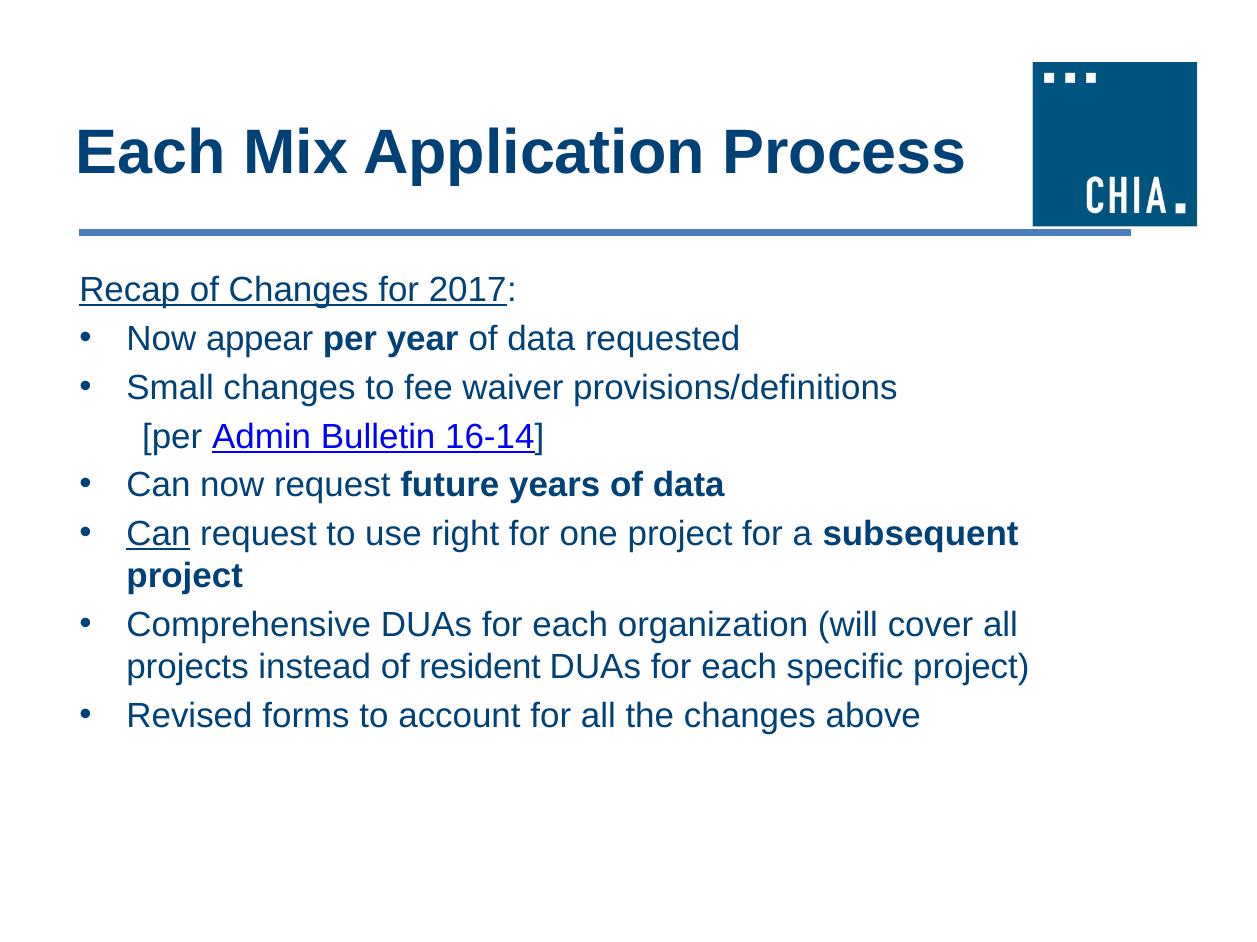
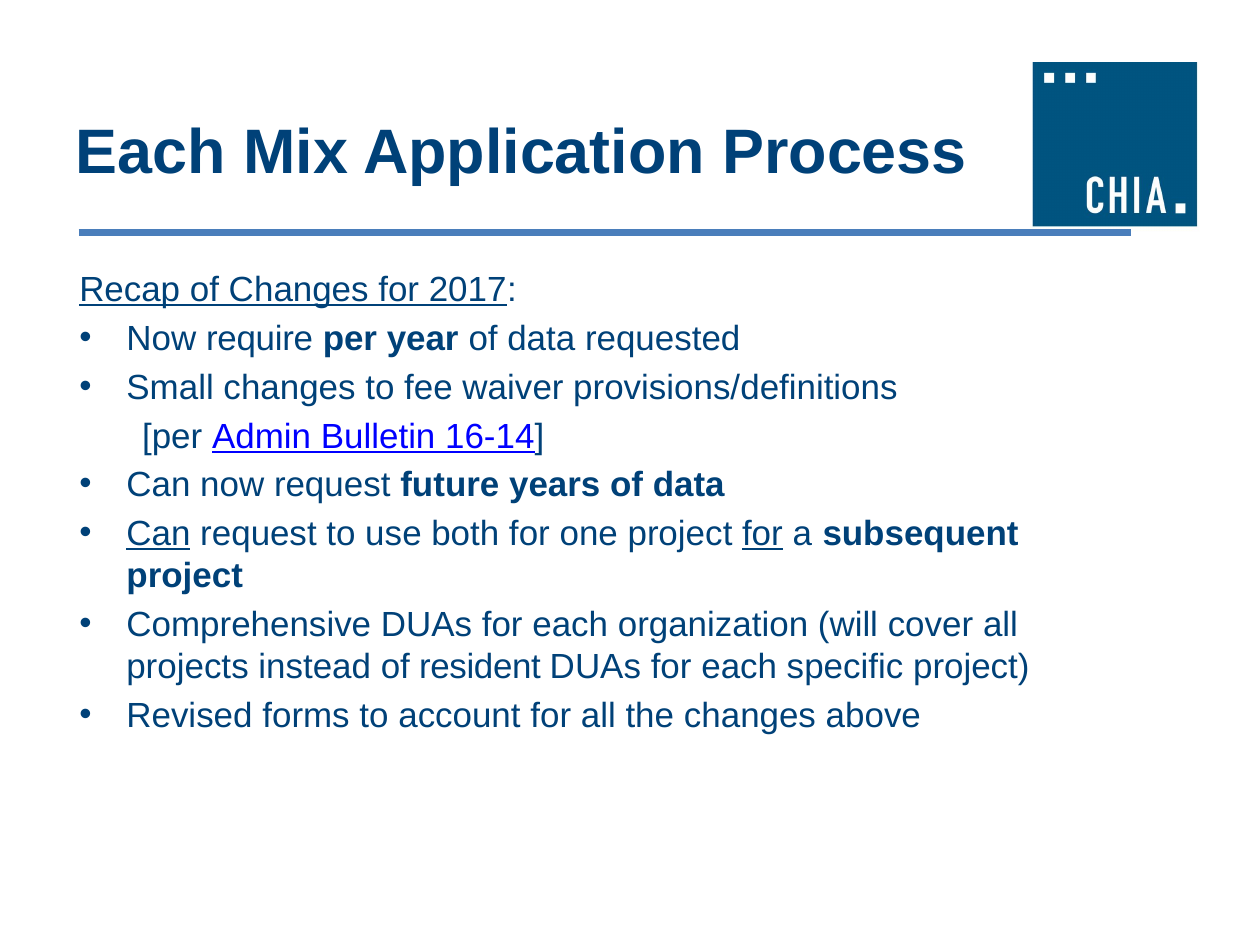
appear: appear -> require (260, 339)
right: right -> both (465, 535)
for underline: none -> present (762, 535)
